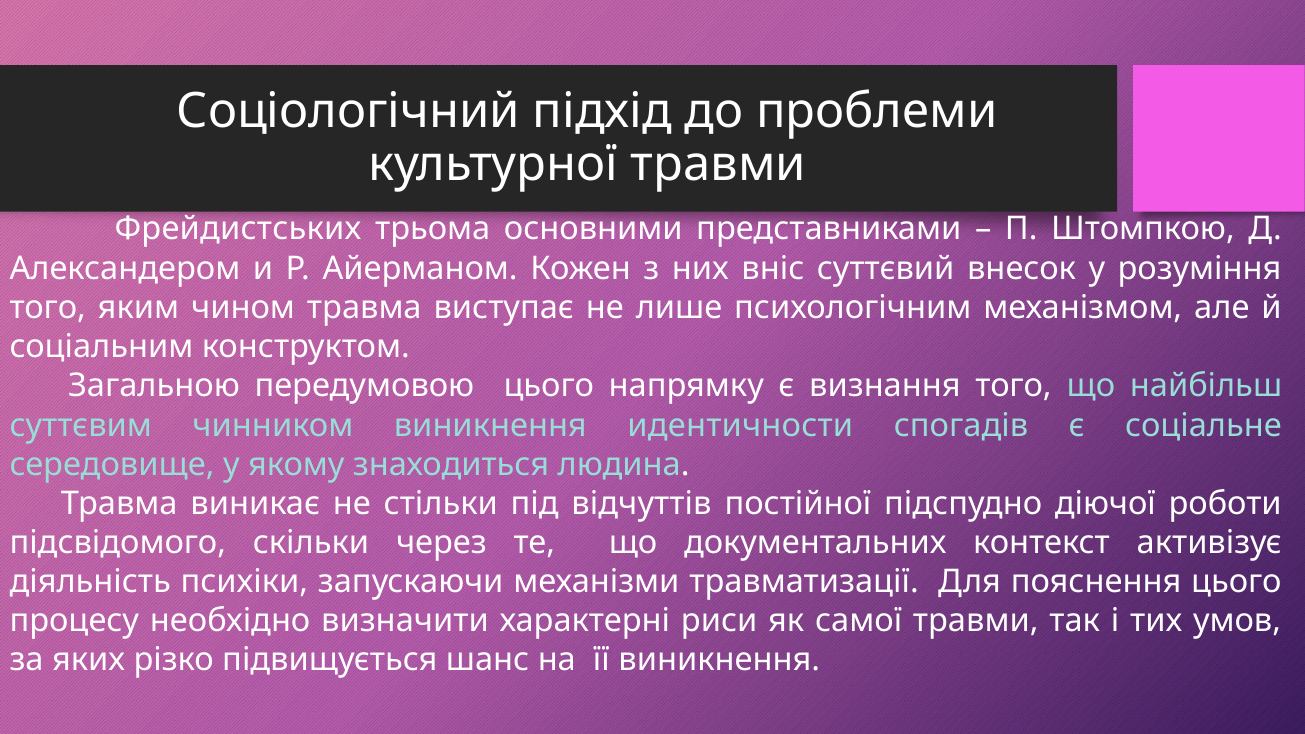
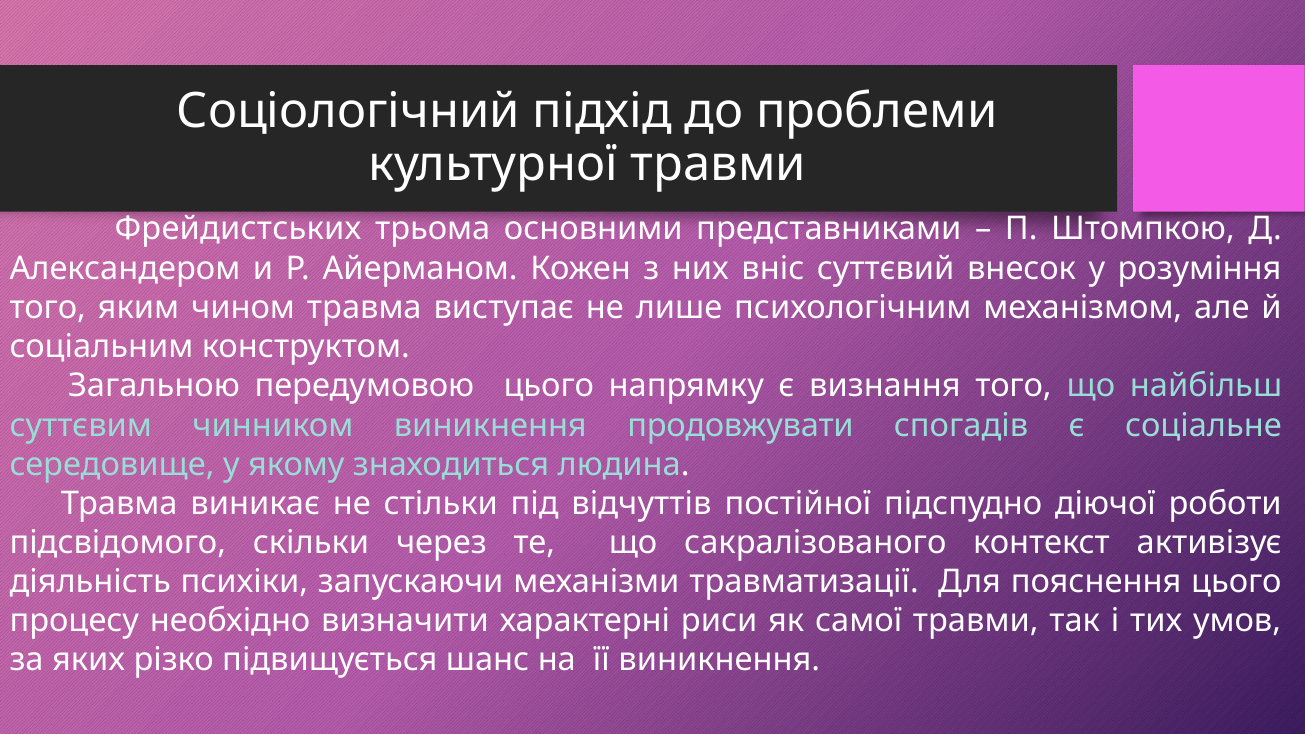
идентичности: идентичности -> продовжувати (741, 425)
документальних: документальних -> сакралізованого (815, 543)
